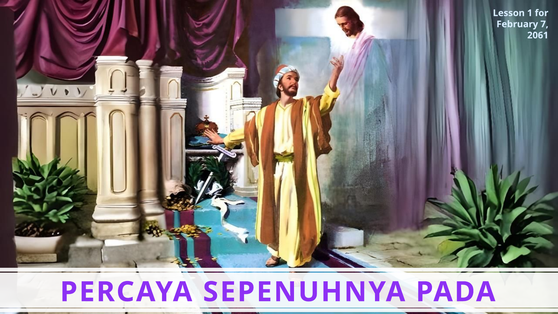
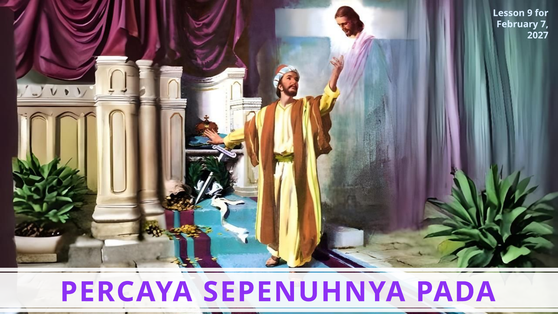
1: 1 -> 9 (530, 13)
2061: 2061 -> 2027 (538, 35)
